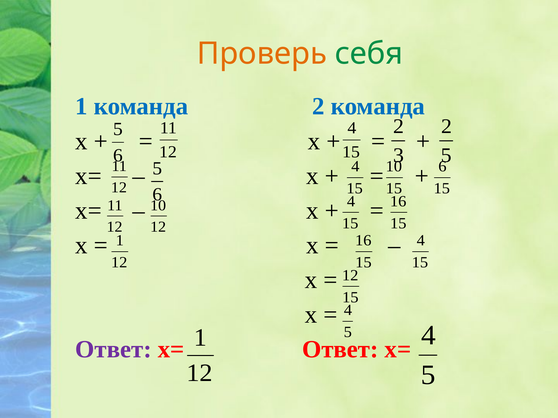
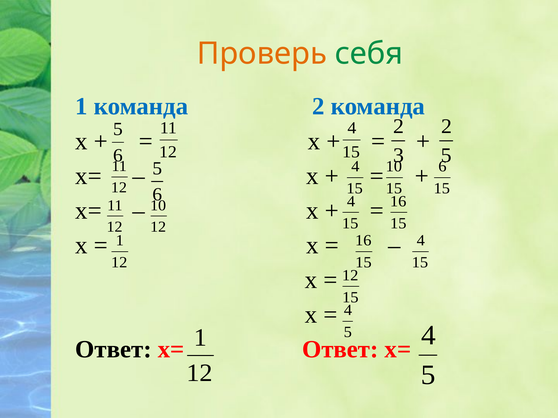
Ответ colour: purple -> black (113, 350)
